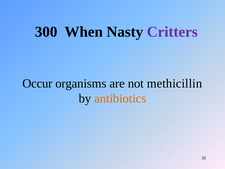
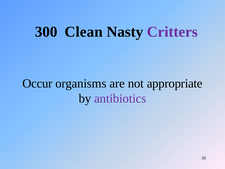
When: When -> Clean (84, 32)
methicillin: methicillin -> appropriate (175, 83)
antibiotics colour: orange -> purple (120, 98)
